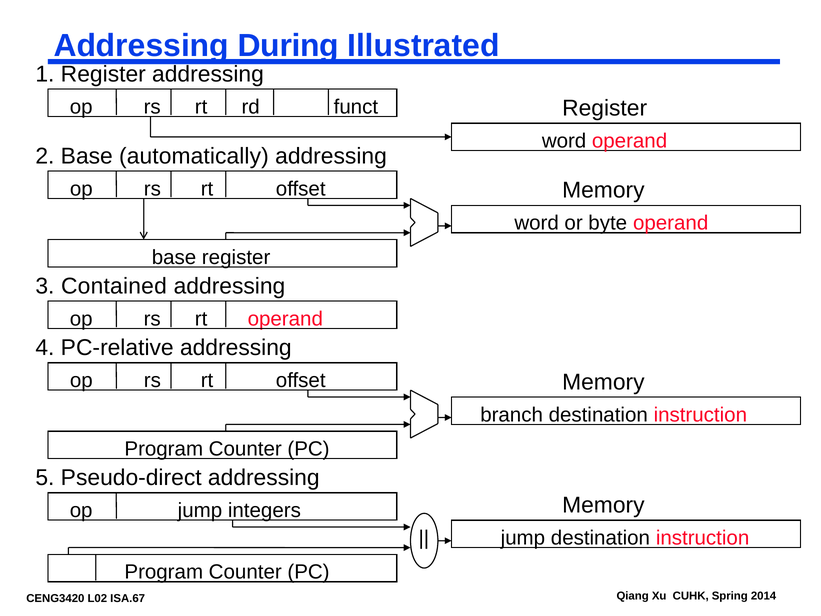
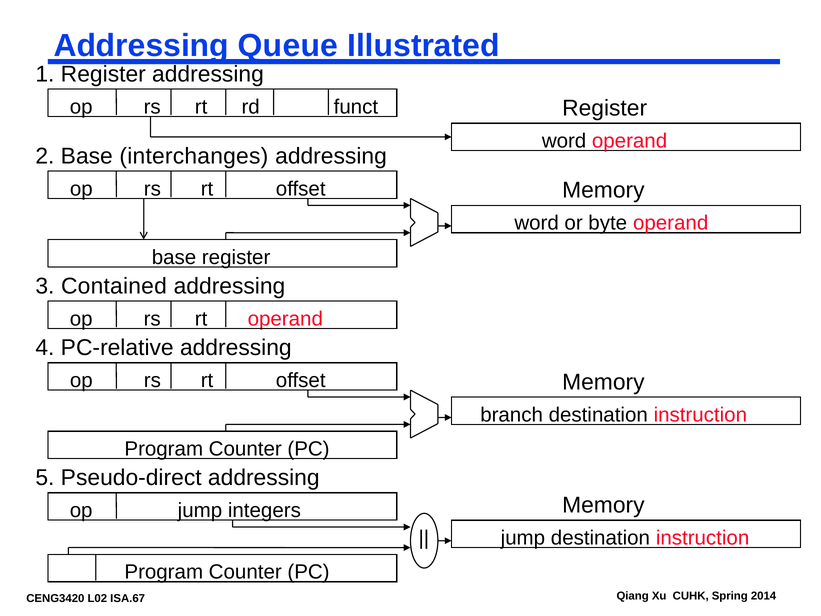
During: During -> Queue (288, 46)
automatically: automatically -> interchanges (194, 156)
